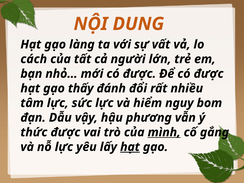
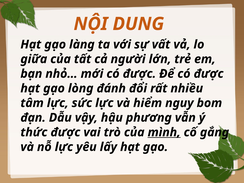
cách: cách -> giữa (34, 59)
thấy: thấy -> lòng (81, 88)
hạt underline: present -> none (130, 147)
